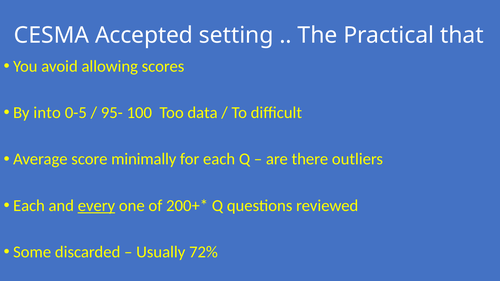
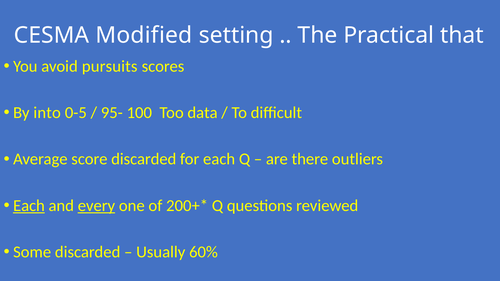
Accepted: Accepted -> Modified (144, 35)
allowing: allowing -> pursuits (110, 66)
score minimally: minimally -> discarded (144, 159)
Each underline: none -> present (29, 206)
72%: 72% -> 60% (204, 252)
